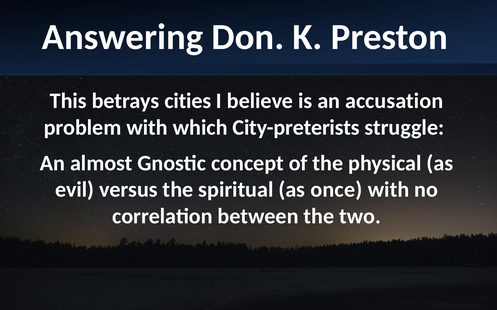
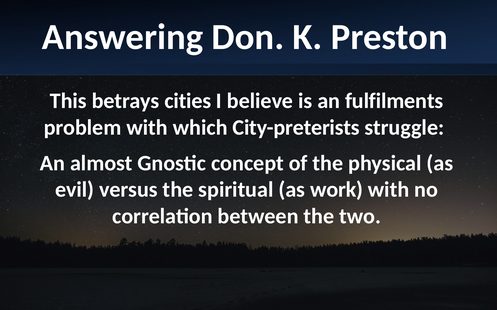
accusation: accusation -> fulfilments (394, 101)
once: once -> work (337, 190)
